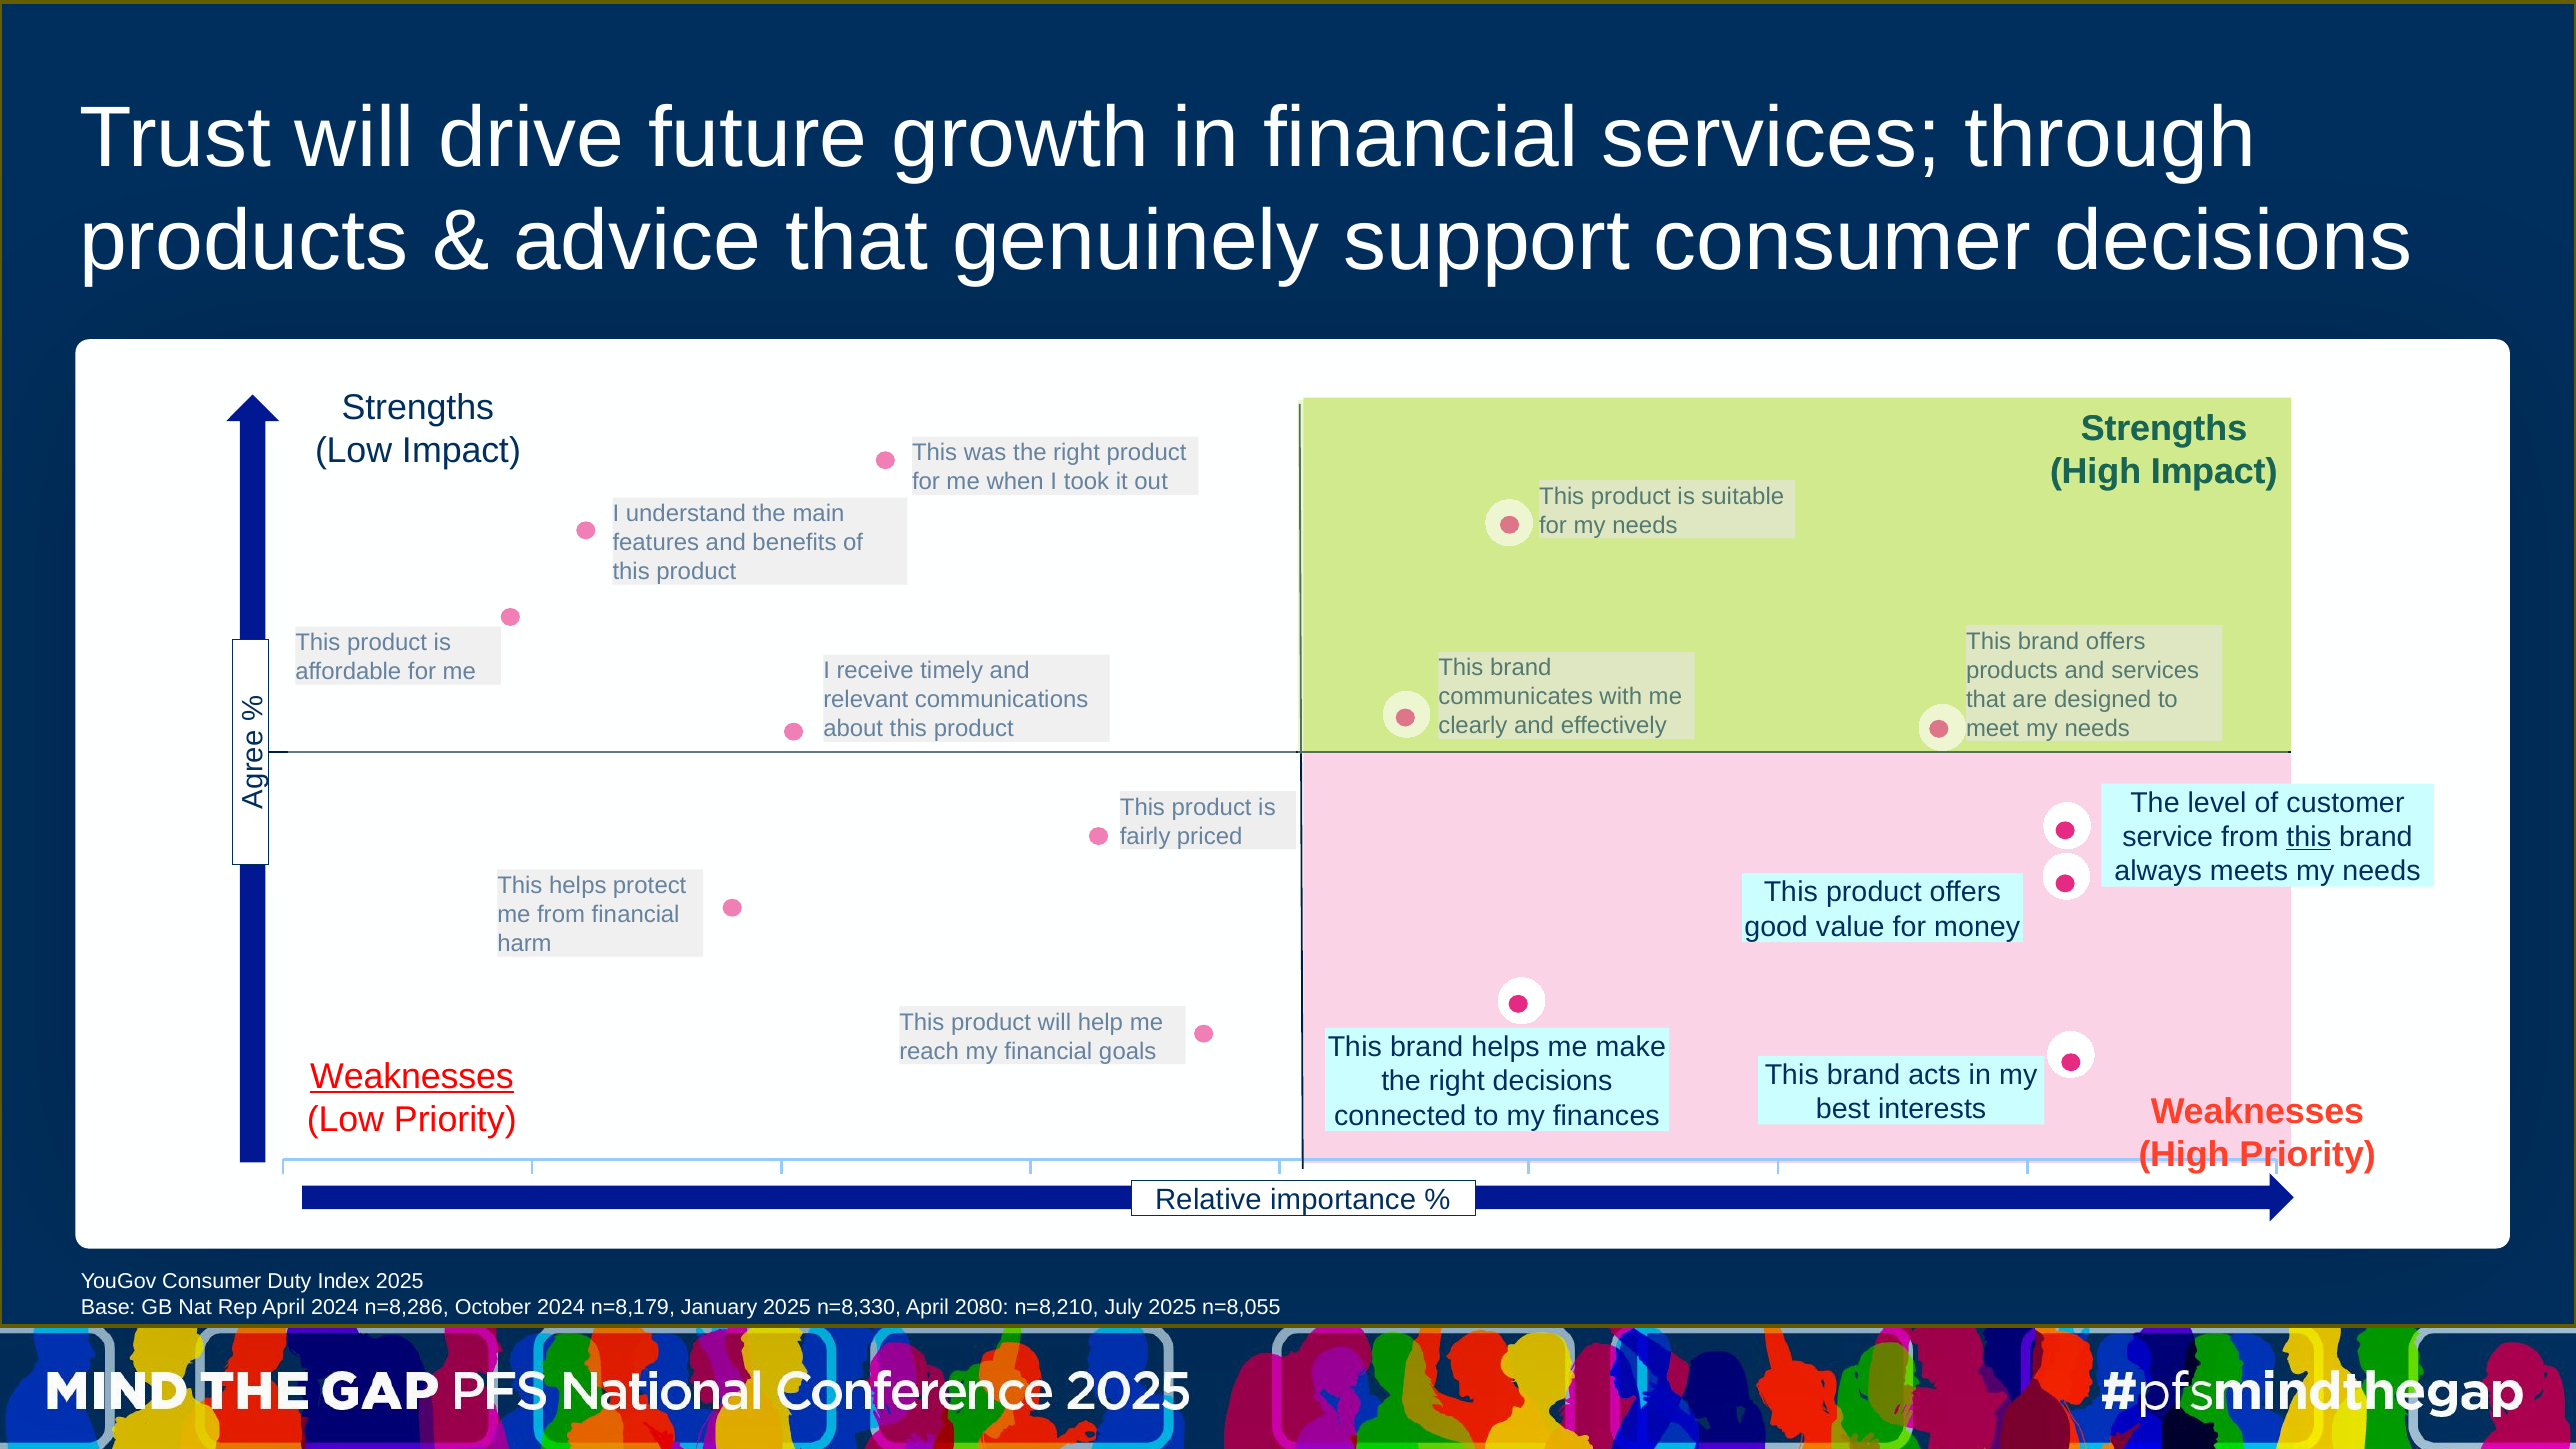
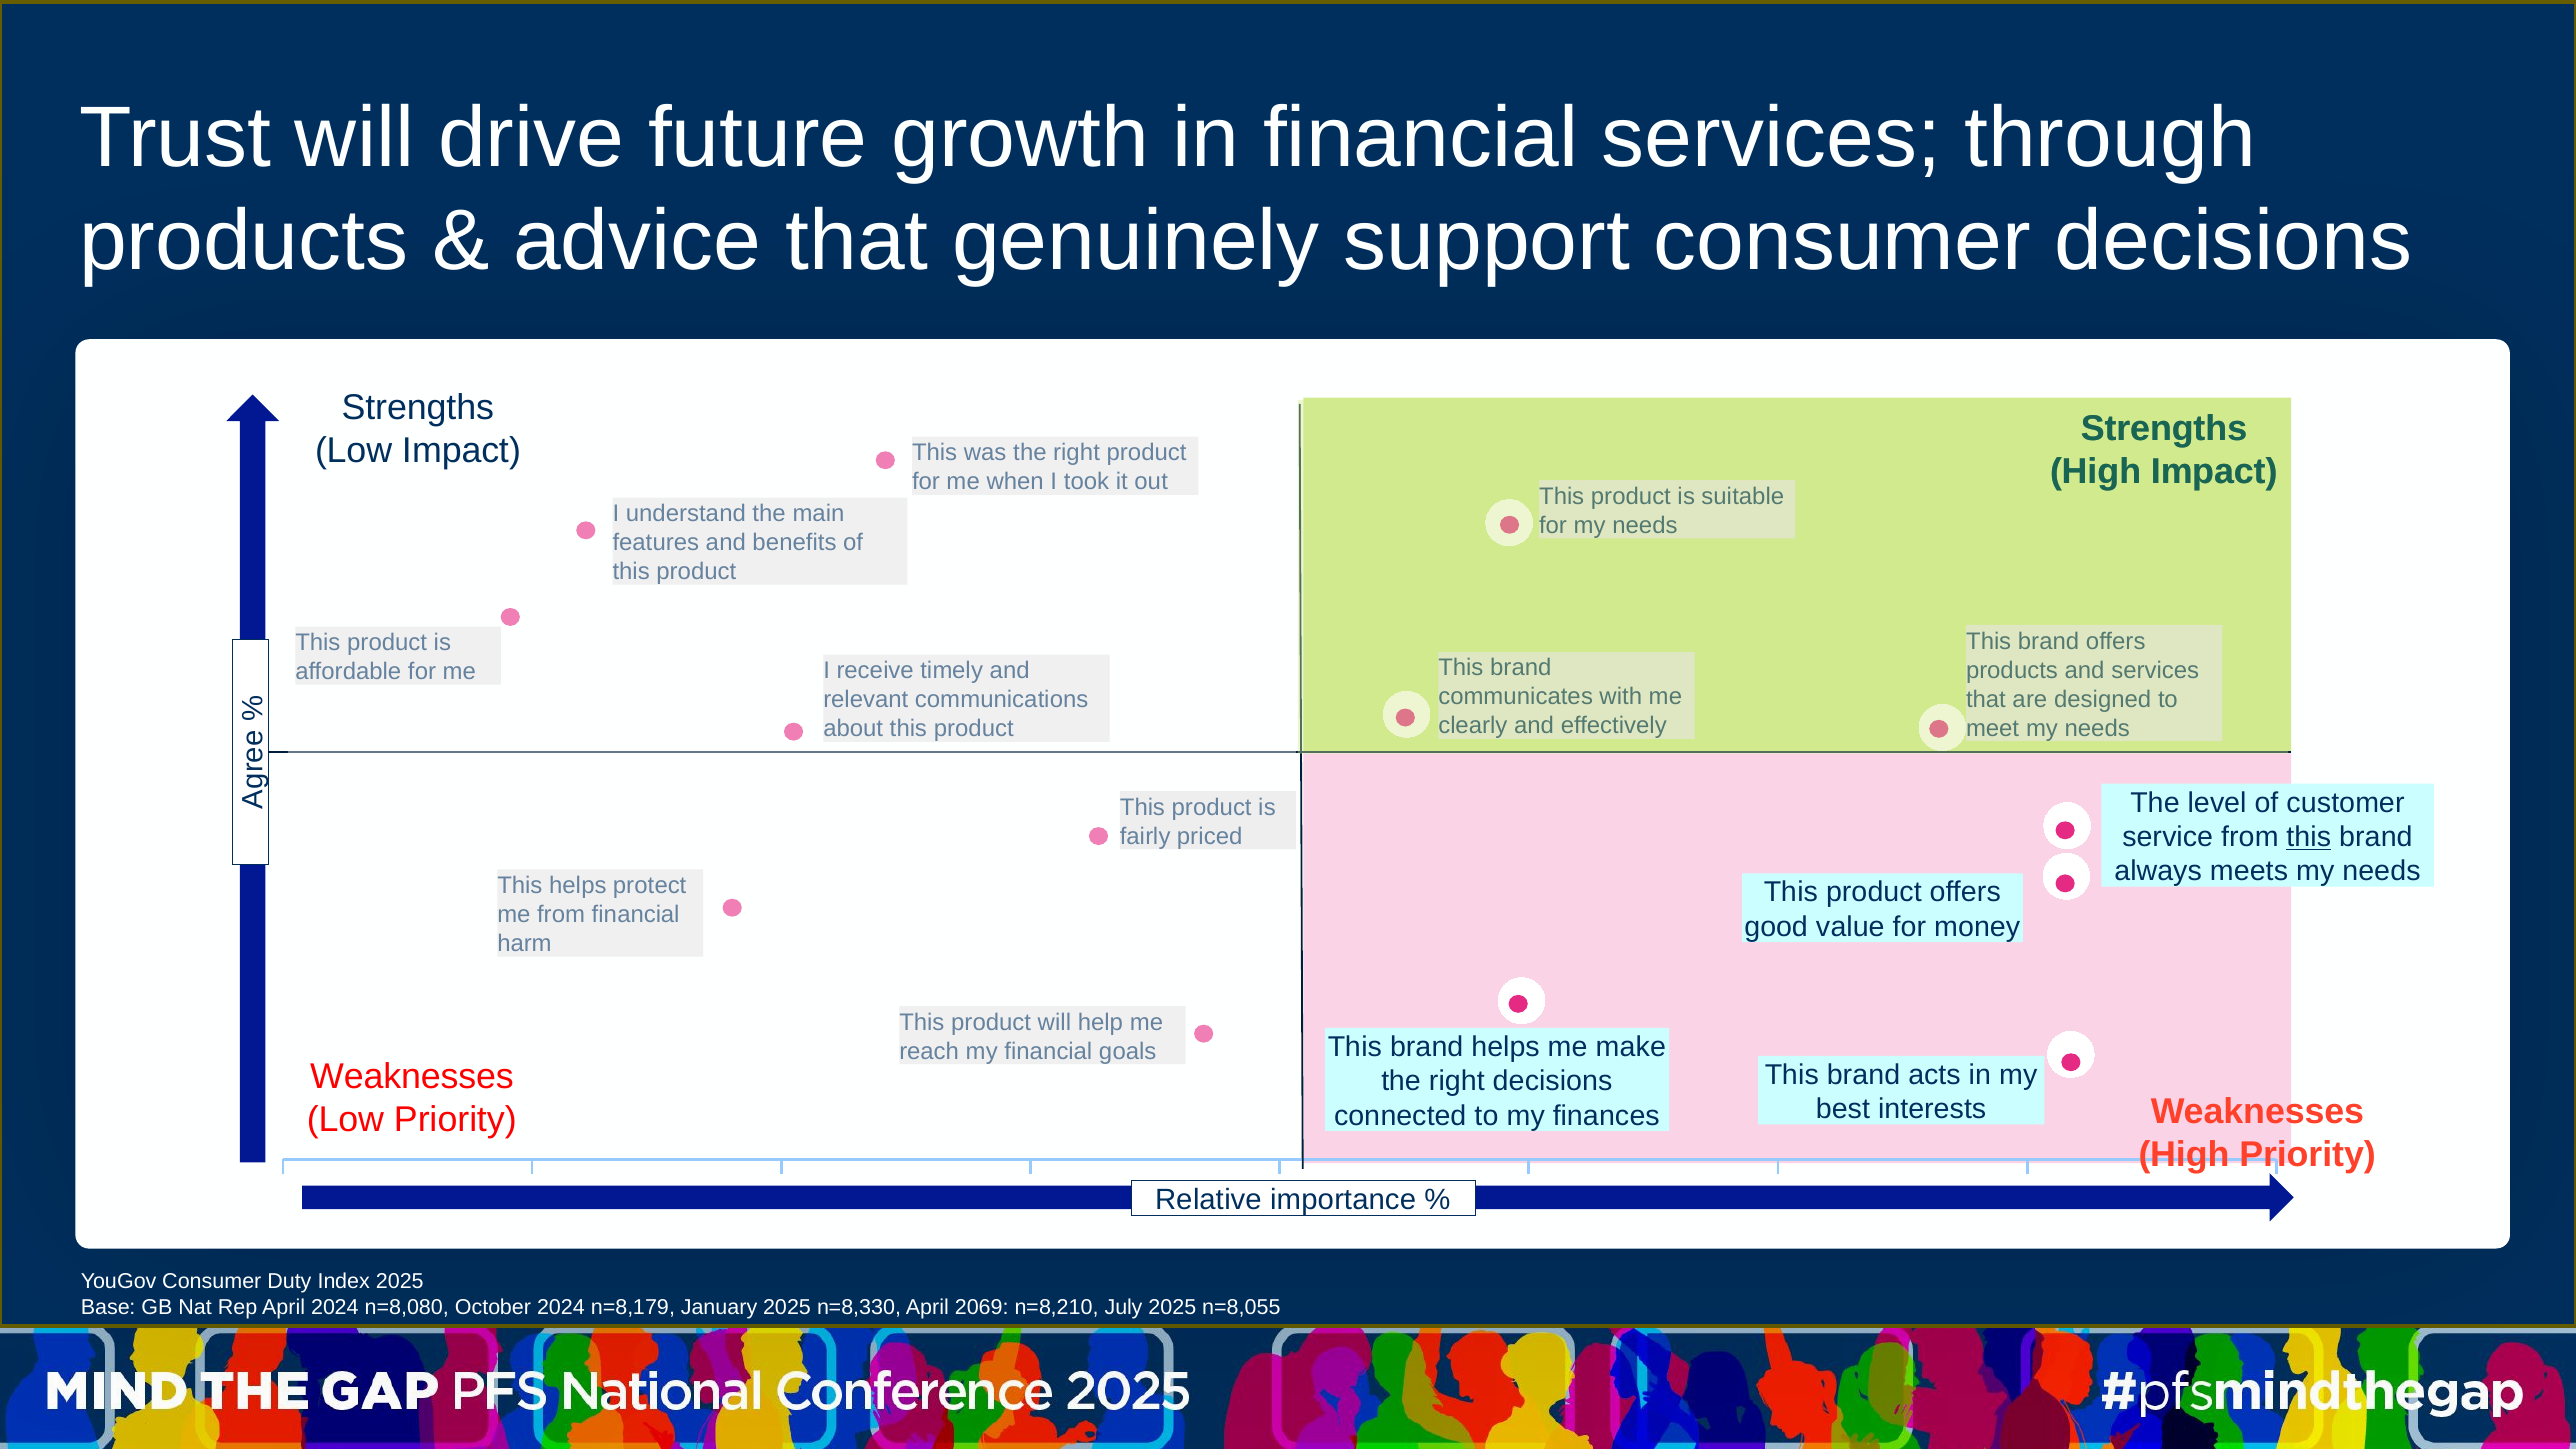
Weaknesses underline: present -> none (412, 1076)
n=8,286: n=8,286 -> n=8,080 (407, 1307)
2080: 2080 -> 2069 (982, 1307)
